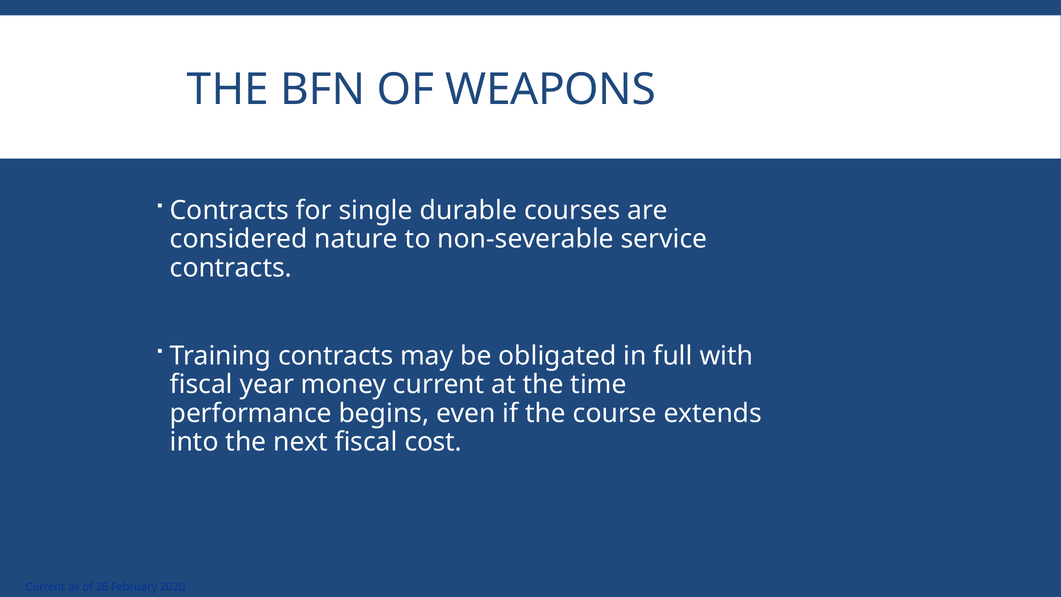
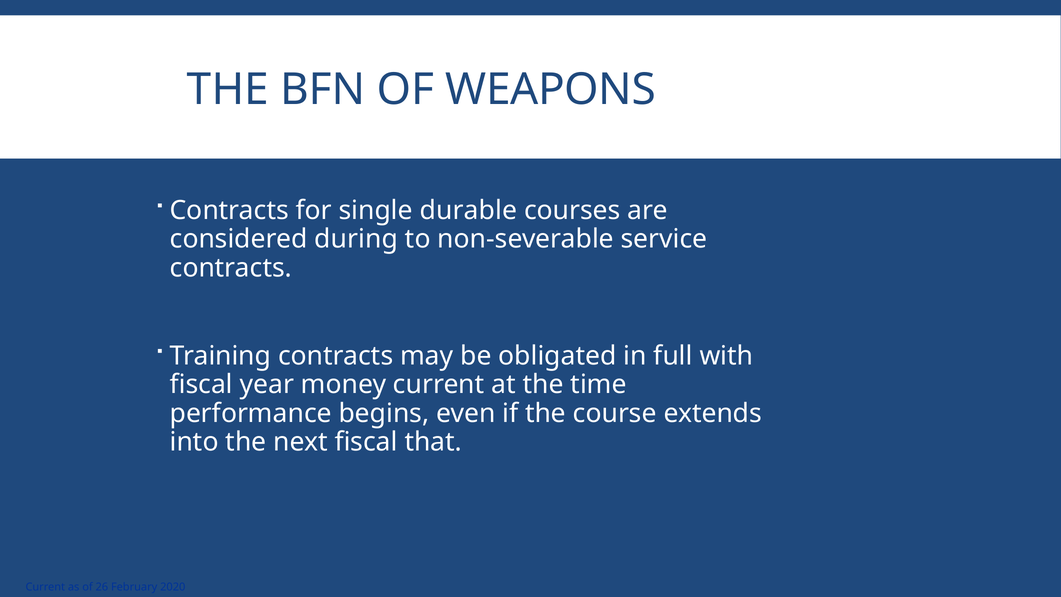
nature: nature -> during (356, 239)
cost: cost -> that (433, 442)
